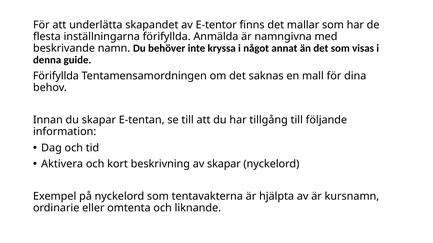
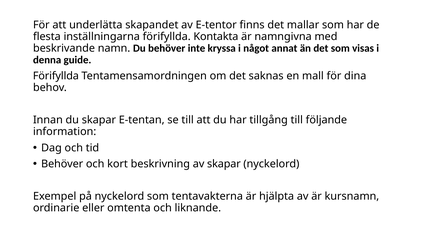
Anmälda: Anmälda -> Kontakta (216, 37)
Aktivera: Aktivera -> Behöver (62, 164)
